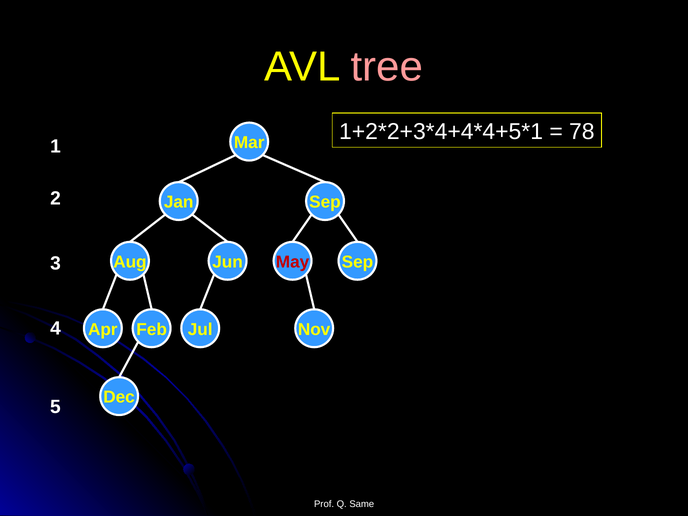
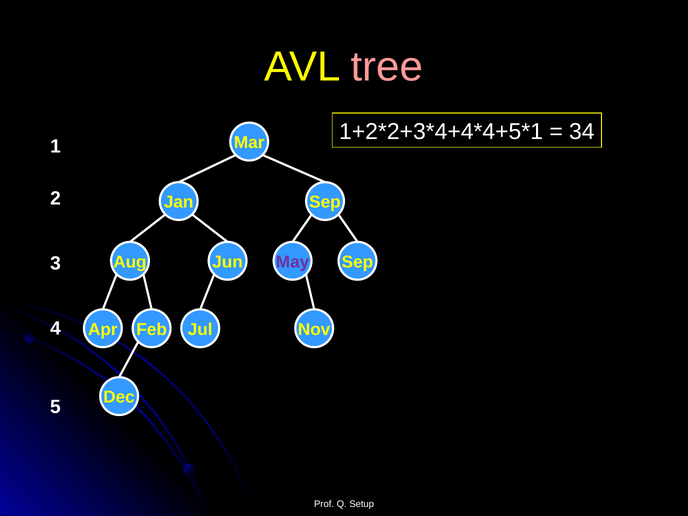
78: 78 -> 34 (582, 132)
May colour: red -> purple (293, 262)
Same: Same -> Setup (362, 504)
